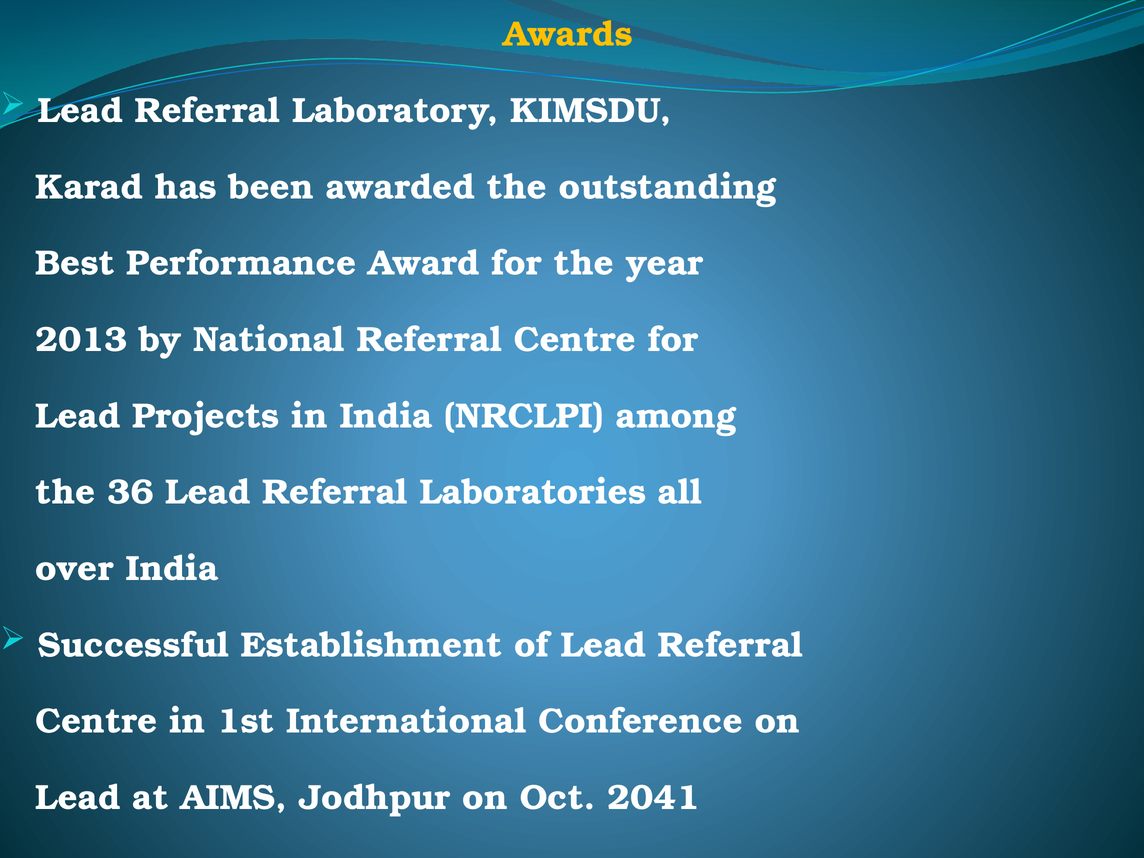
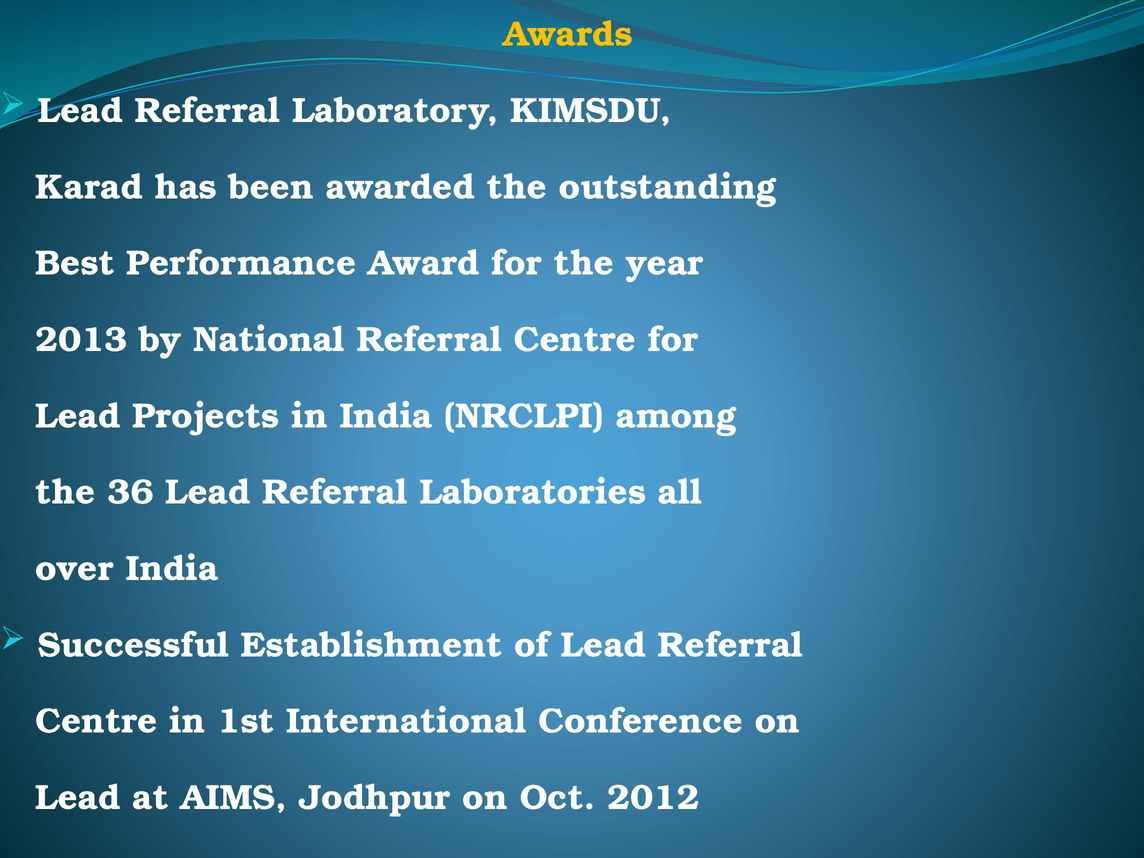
2041: 2041 -> 2012 (654, 798)
